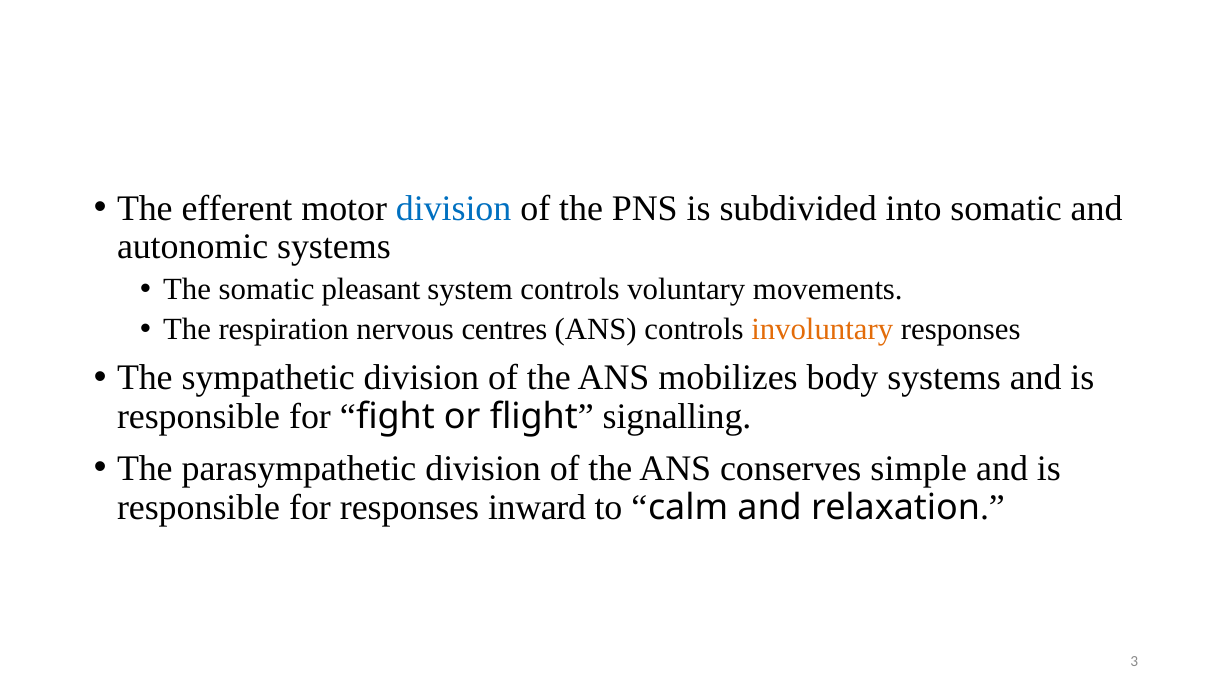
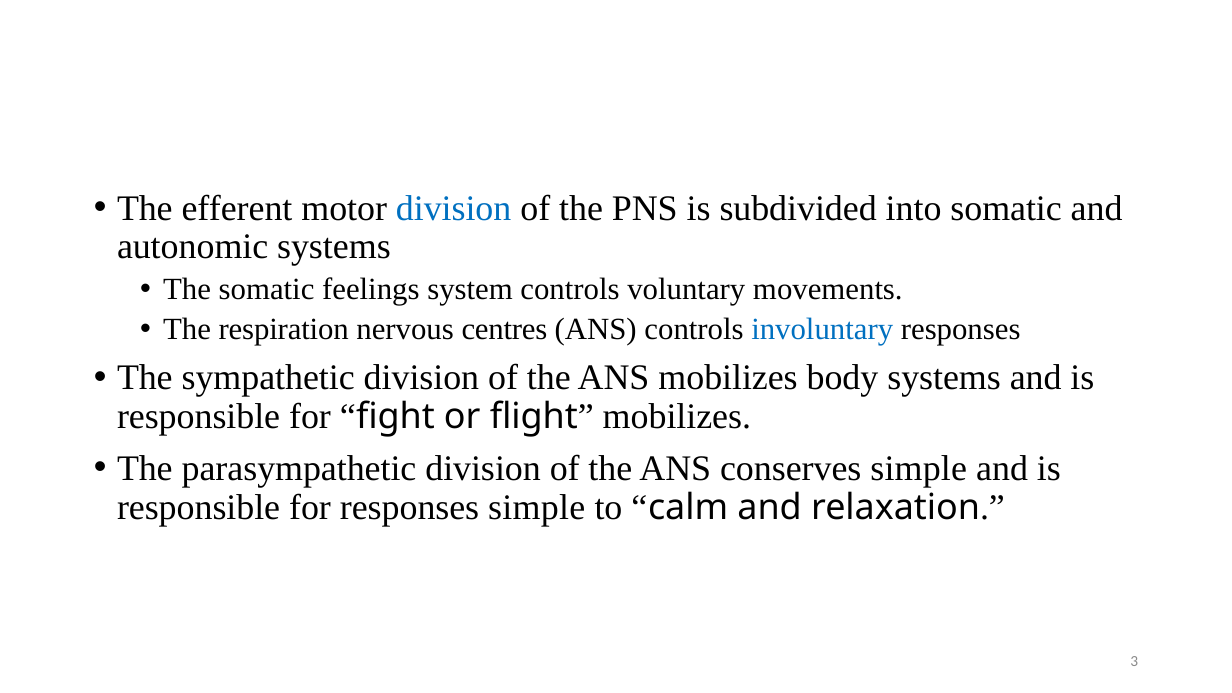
pleasant: pleasant -> feelings (371, 290)
involuntary colour: orange -> blue (822, 329)
signalling: signalling -> mobilizes (677, 417)
responses inward: inward -> simple (537, 507)
